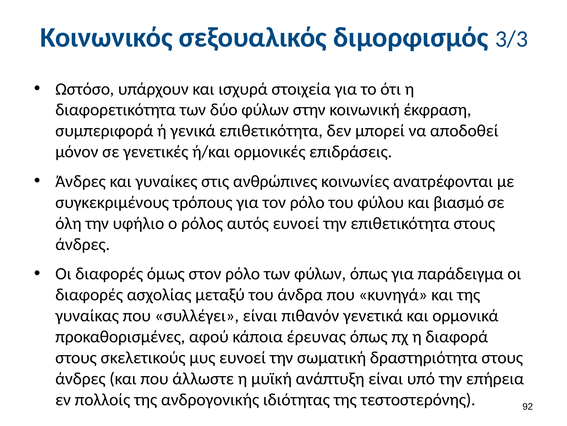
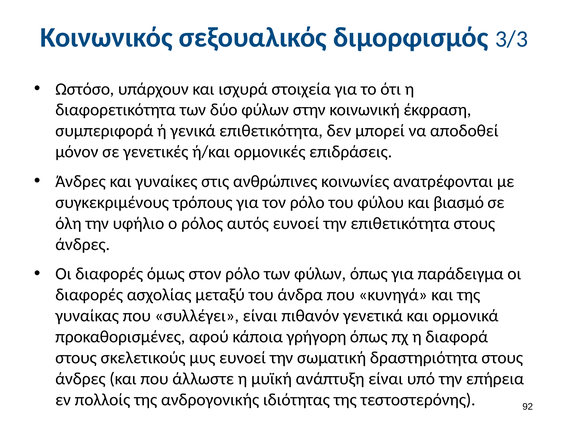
έρευνας: έρευνας -> γρήγορη (316, 336)
